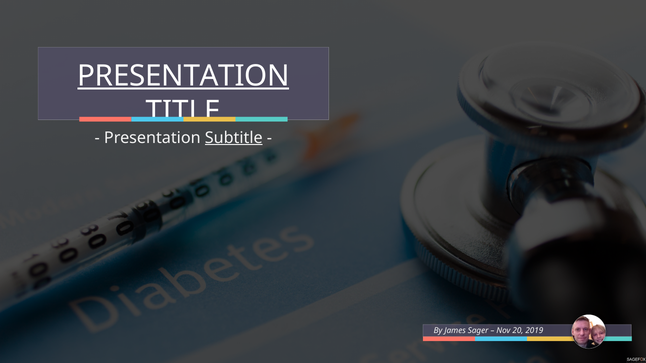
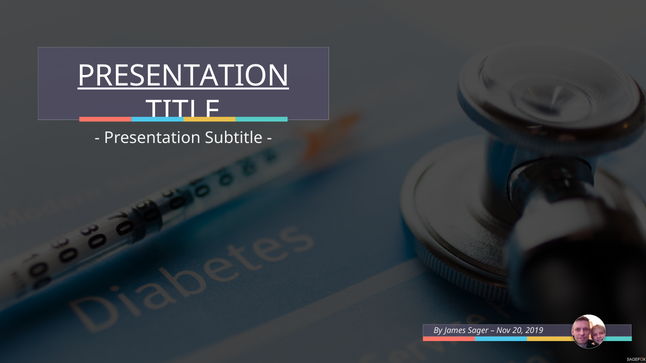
Subtitle underline: present -> none (234, 138)
